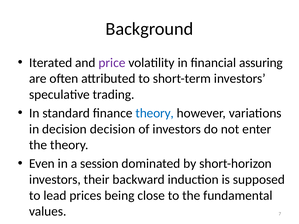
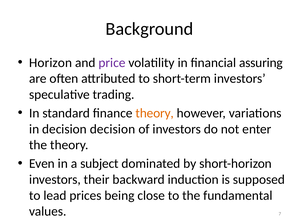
Iterated: Iterated -> Horizon (51, 63)
theory colour: blue -> orange (155, 113)
session: session -> subject (99, 164)
